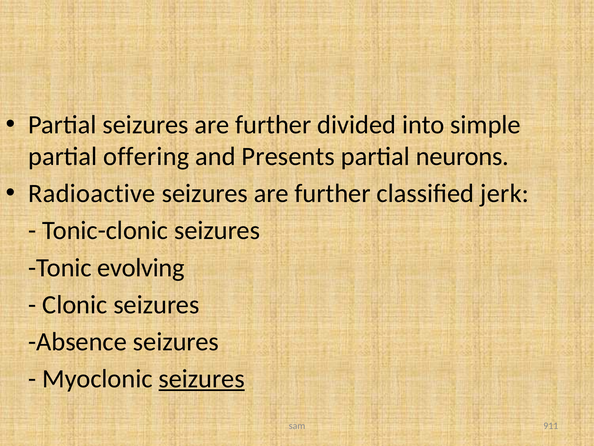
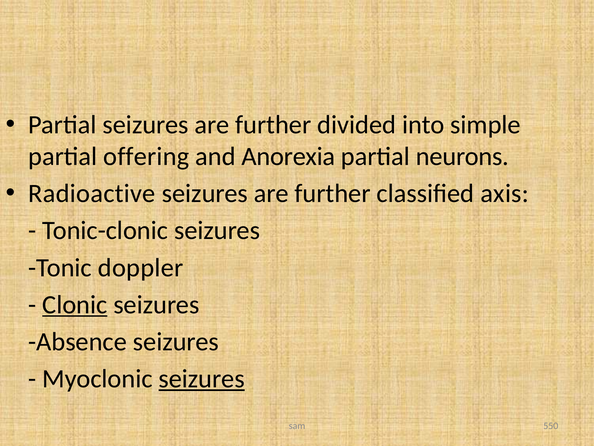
Presents: Presents -> Anorexia (288, 156)
jerk: jerk -> axis (505, 193)
evolving: evolving -> doppler (141, 267)
Clonic underline: none -> present (75, 304)
911: 911 -> 550 (551, 425)
